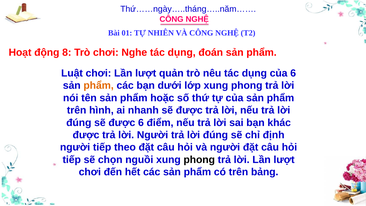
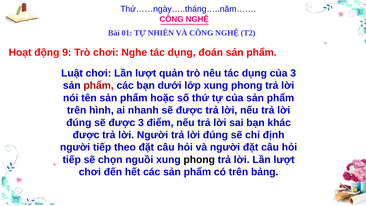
8: 8 -> 9 (67, 52)
của 6: 6 -> 3 (293, 73)
phẩm colour: orange -> red (99, 85)
được 6: 6 -> 3 (141, 122)
